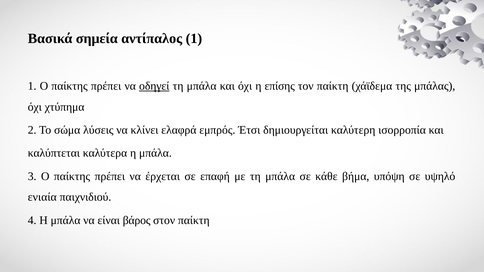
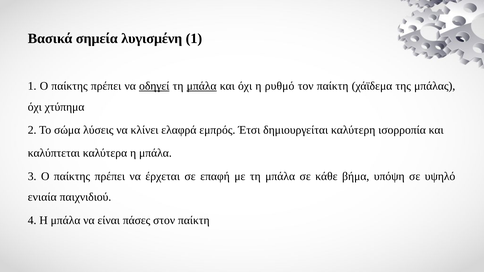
αντίπαλος: αντίπαλος -> λυγισμένη (152, 38)
μπάλα underline: none -> present (202, 86)
επίσης: επίσης -> ρυθμό (280, 86)
βάρος: βάρος -> πάσες (137, 220)
